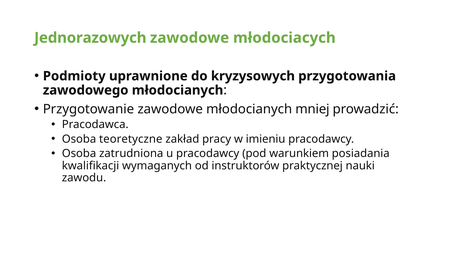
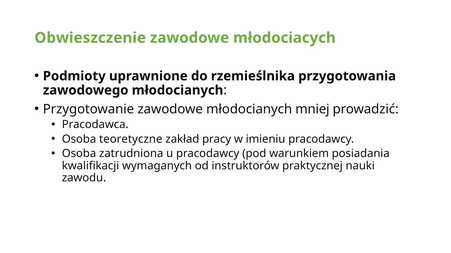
Jednorazowych: Jednorazowych -> Obwieszczenie (90, 38)
kryzysowych: kryzysowych -> rzemieślnika (253, 76)
